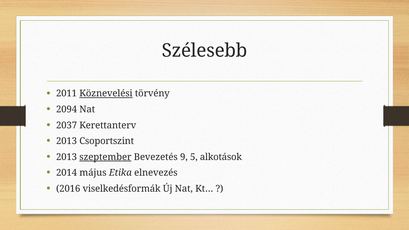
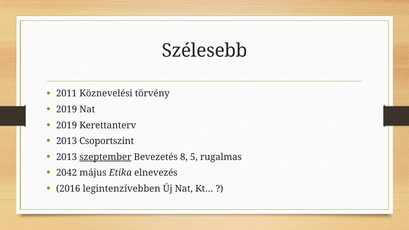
Köznevelési underline: present -> none (106, 94)
2094: 2094 -> 2019 (67, 109)
2037: 2037 -> 2019 (67, 125)
9: 9 -> 8 (184, 157)
alkotások: alkotások -> rugalmas (221, 157)
2014: 2014 -> 2042 (67, 173)
viselkedésformák: viselkedésformák -> legintenzívebben (122, 189)
